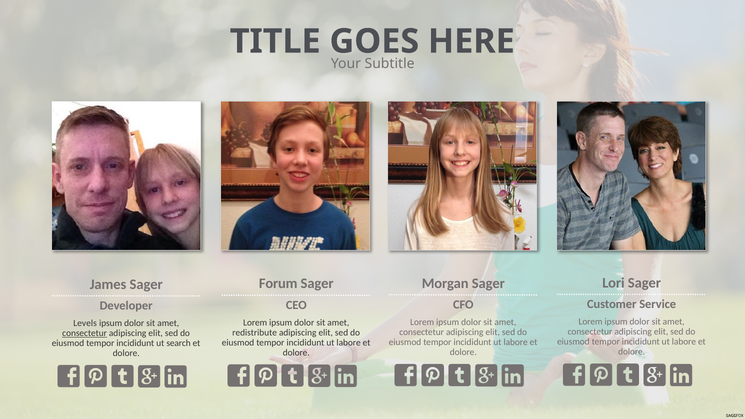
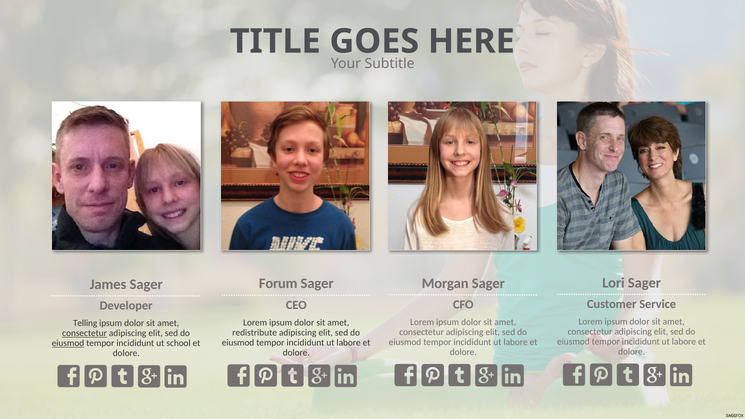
Levels: Levels -> Telling (85, 323)
eiusmod underline: none -> present (68, 343)
search: search -> school (179, 343)
